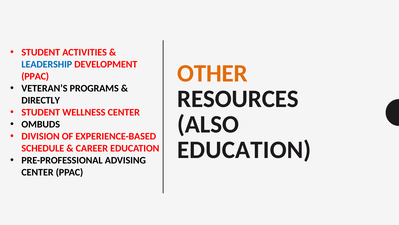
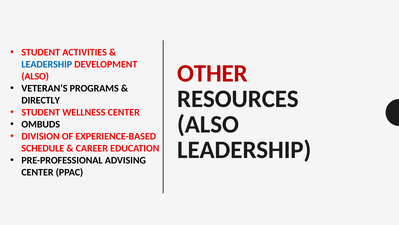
OTHER colour: orange -> red (212, 73)
PPAC: PPAC -> ALSO (35, 76)
EDUCATION: EDUCATION -> LEADERSHIP (244, 150)
